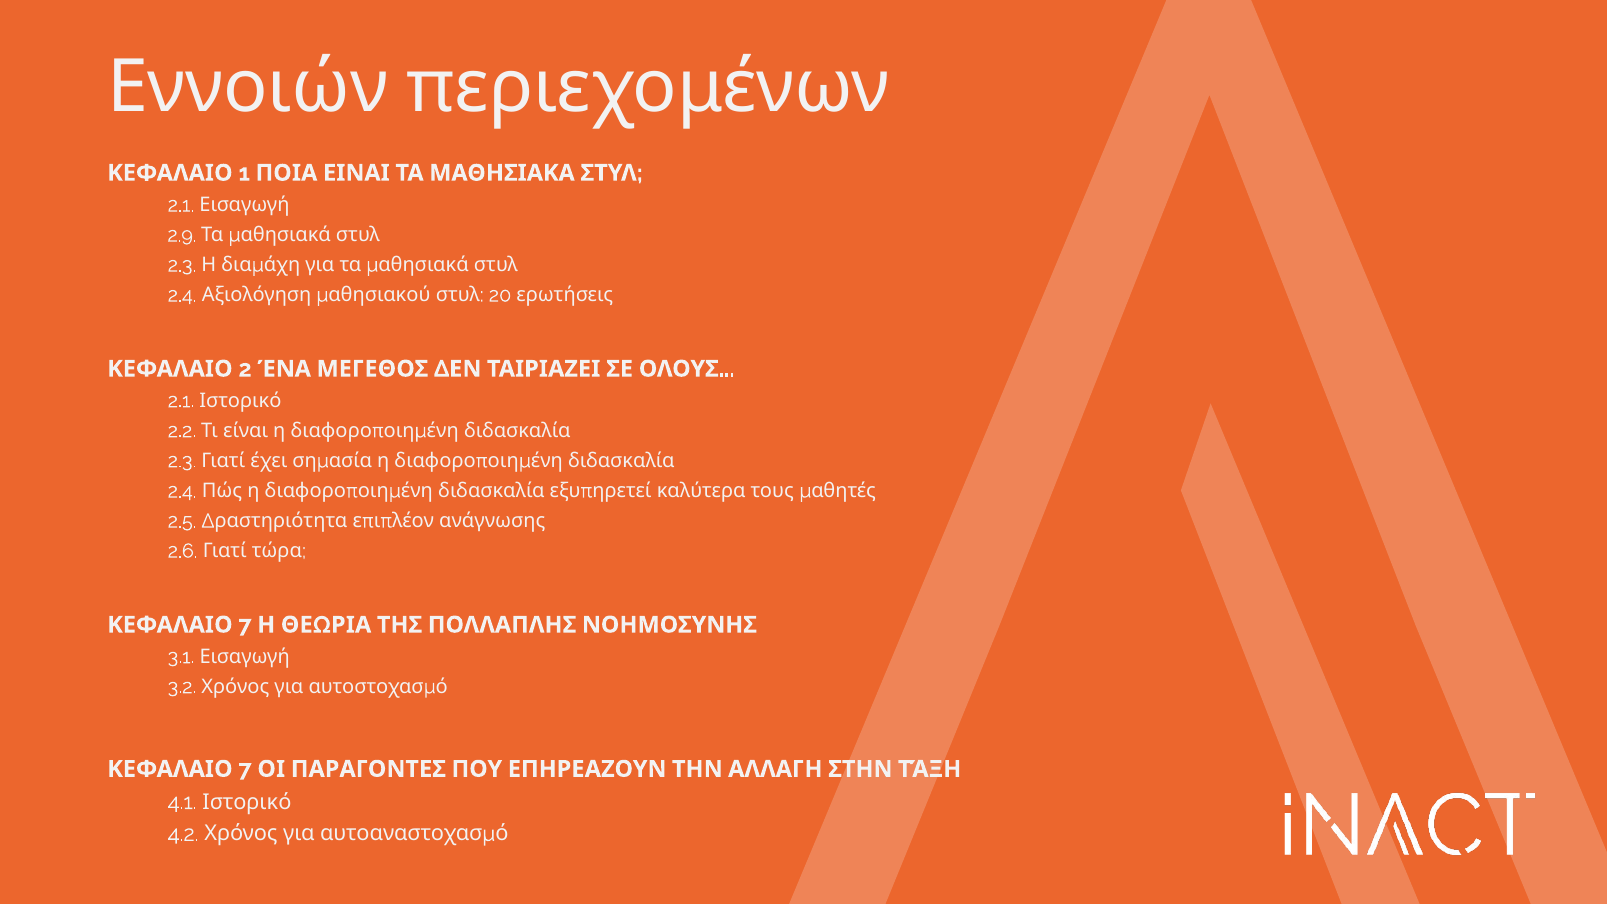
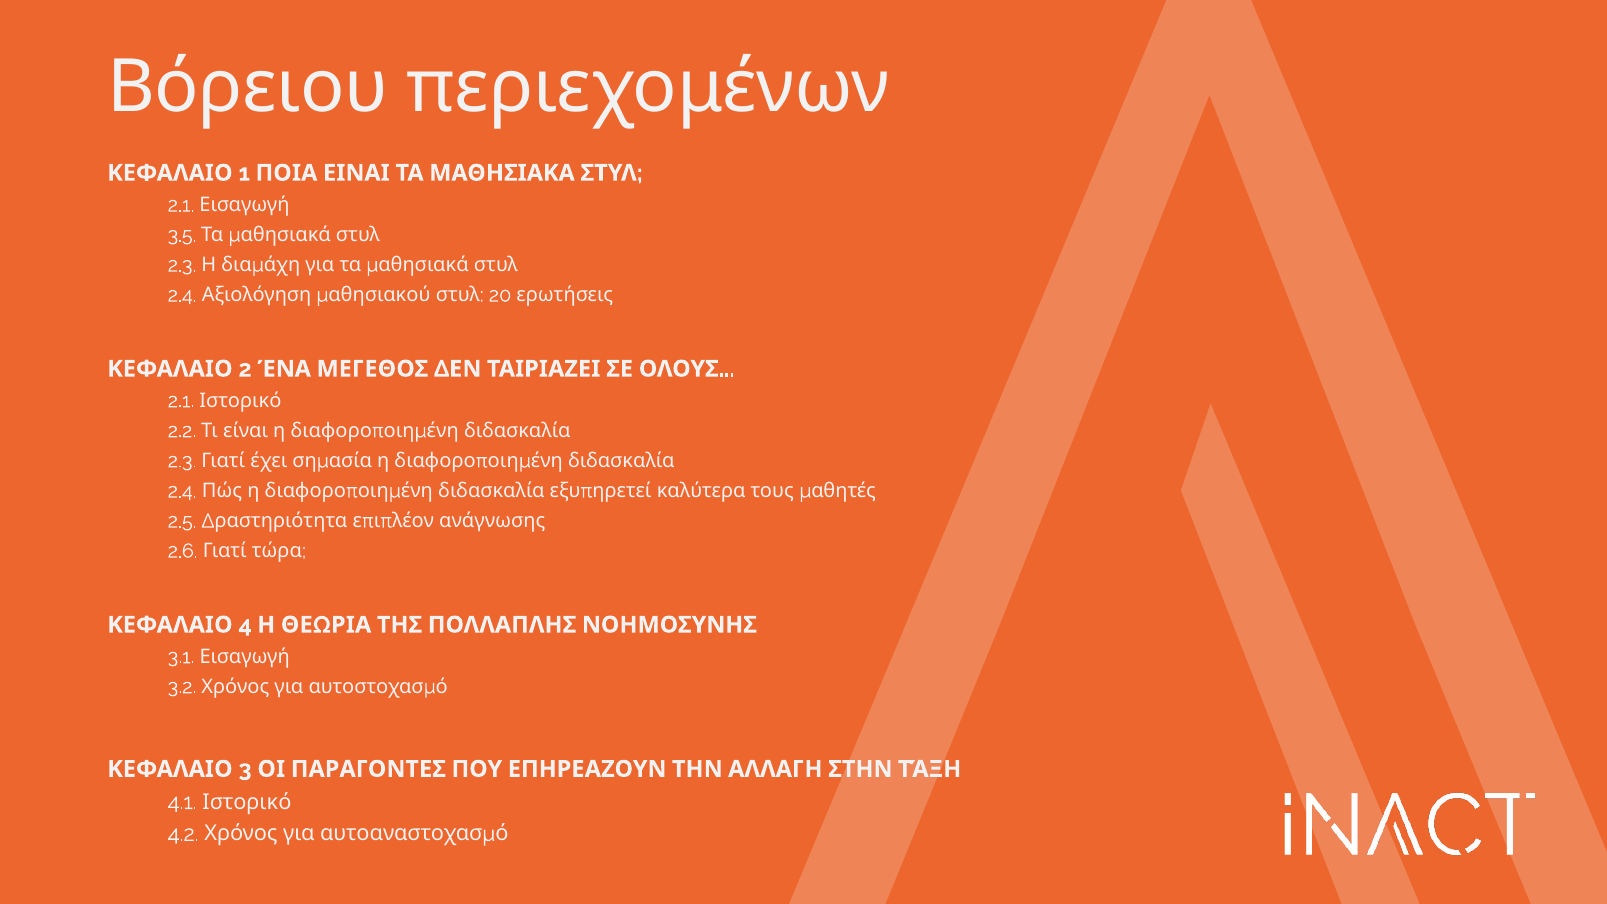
Εννοιών: Εννοιών -> Βόρειου (248, 87)
2.9: 2.9 -> 3.5 (182, 235)
7: 7 -> 4 (245, 625)
7: 7 -> 3 (245, 769)
